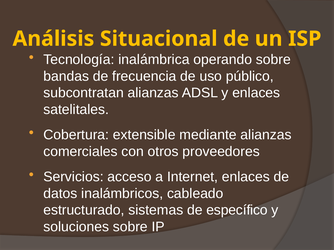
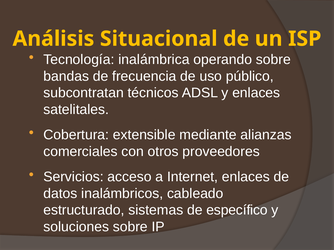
subcontratan alianzas: alianzas -> técnicos (153, 93)
